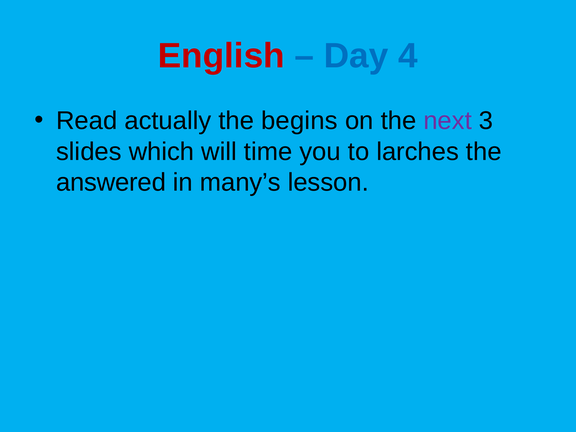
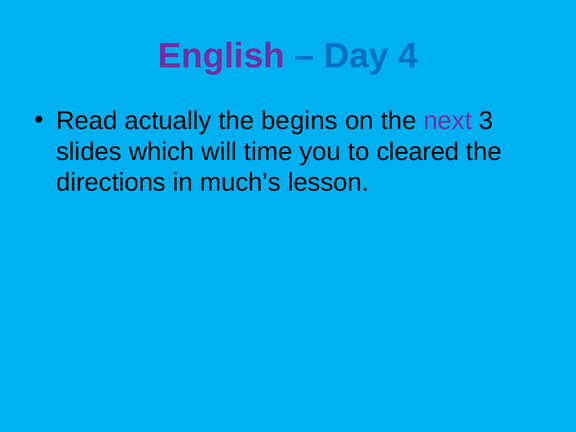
English colour: red -> purple (221, 56)
larches: larches -> cleared (418, 152)
answered: answered -> directions (111, 182)
many’s: many’s -> much’s (240, 182)
